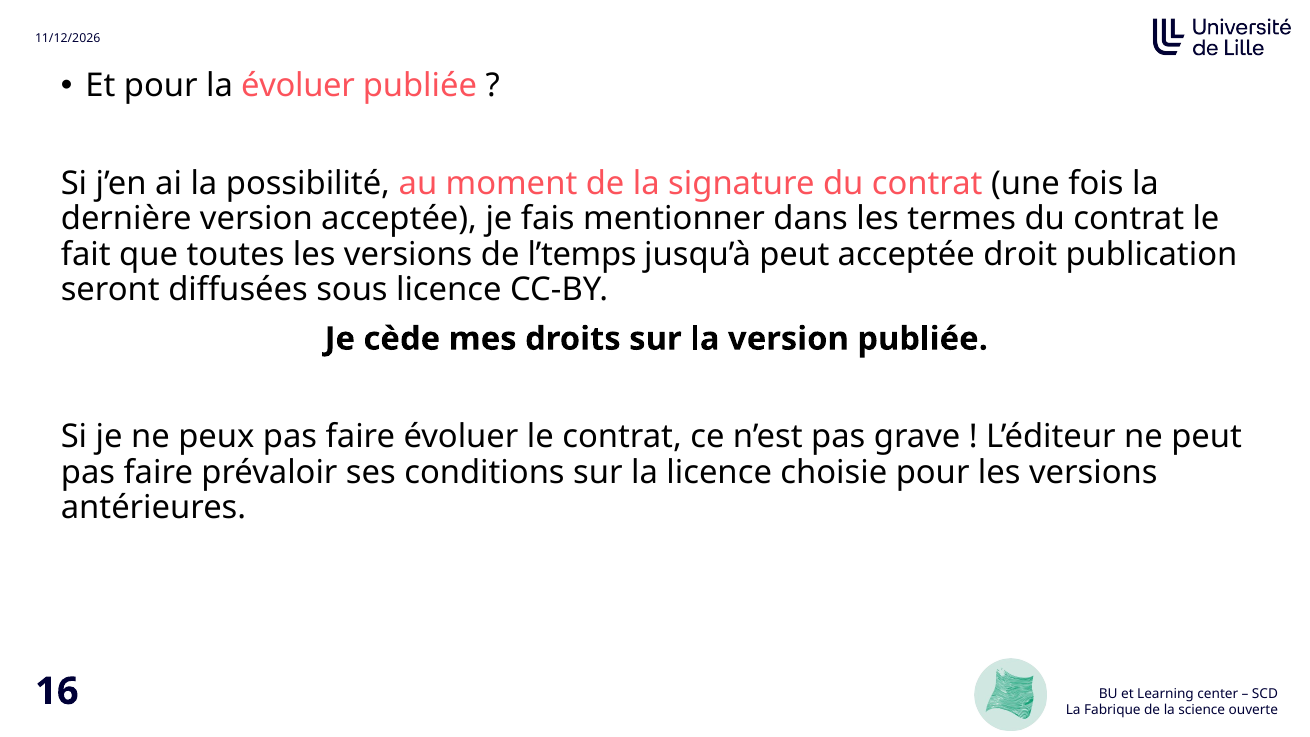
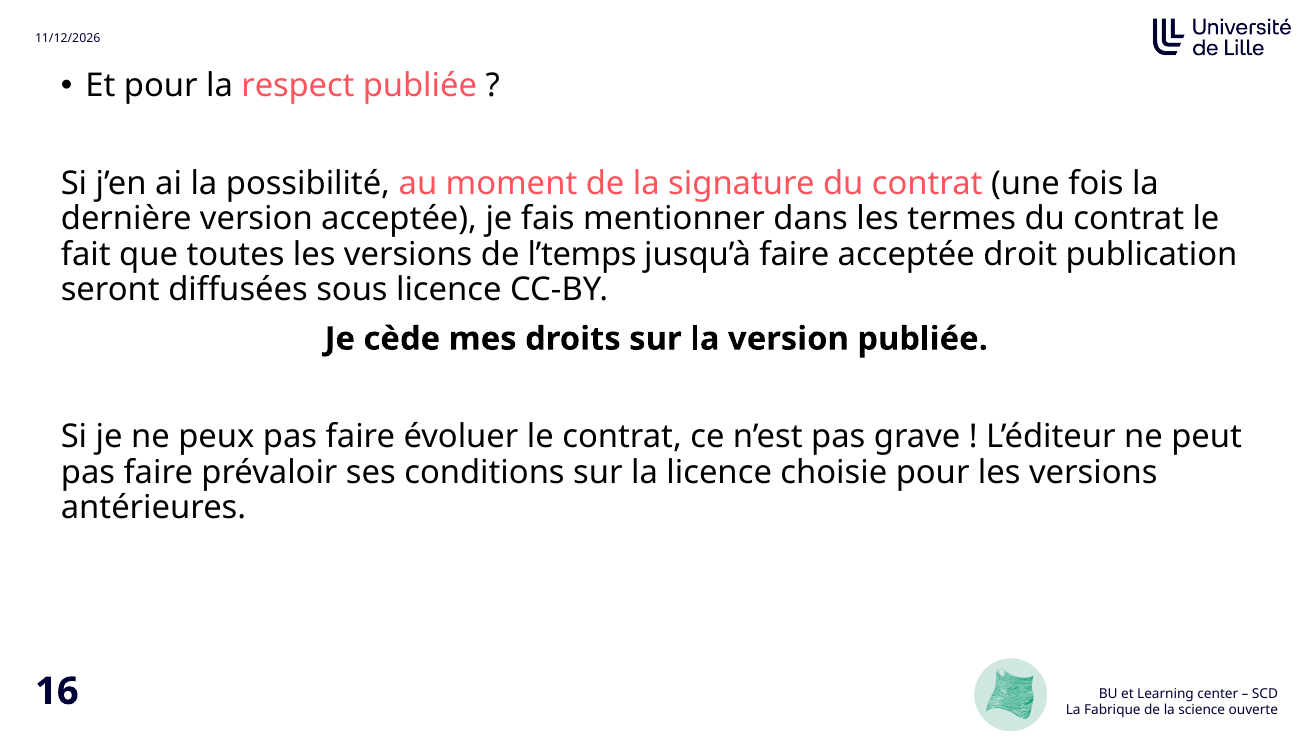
la évoluer: évoluer -> respect (298, 86)
jusqu’à peut: peut -> faire (794, 254)
